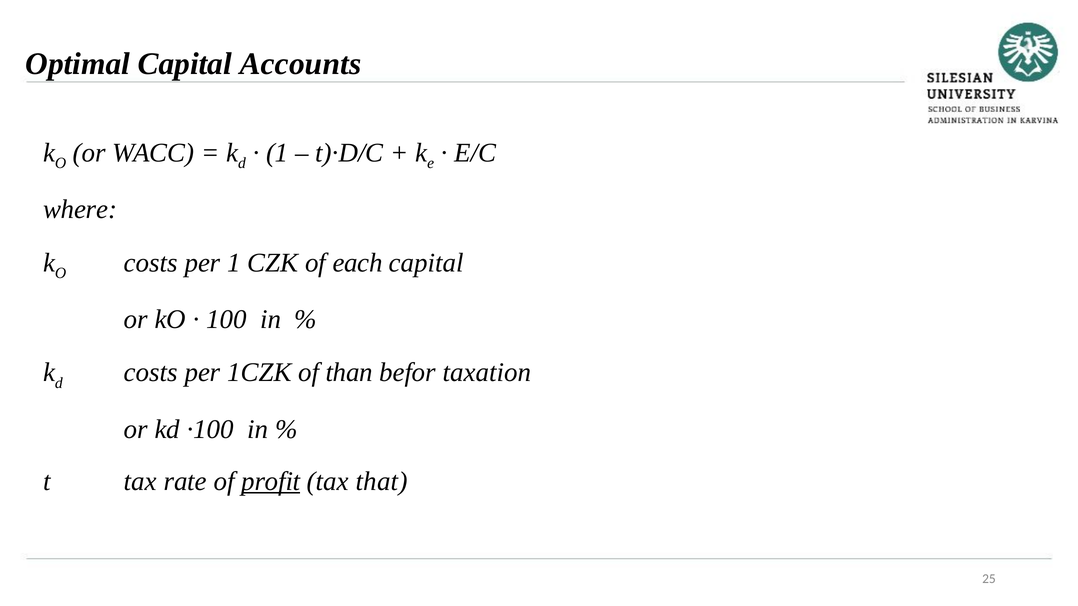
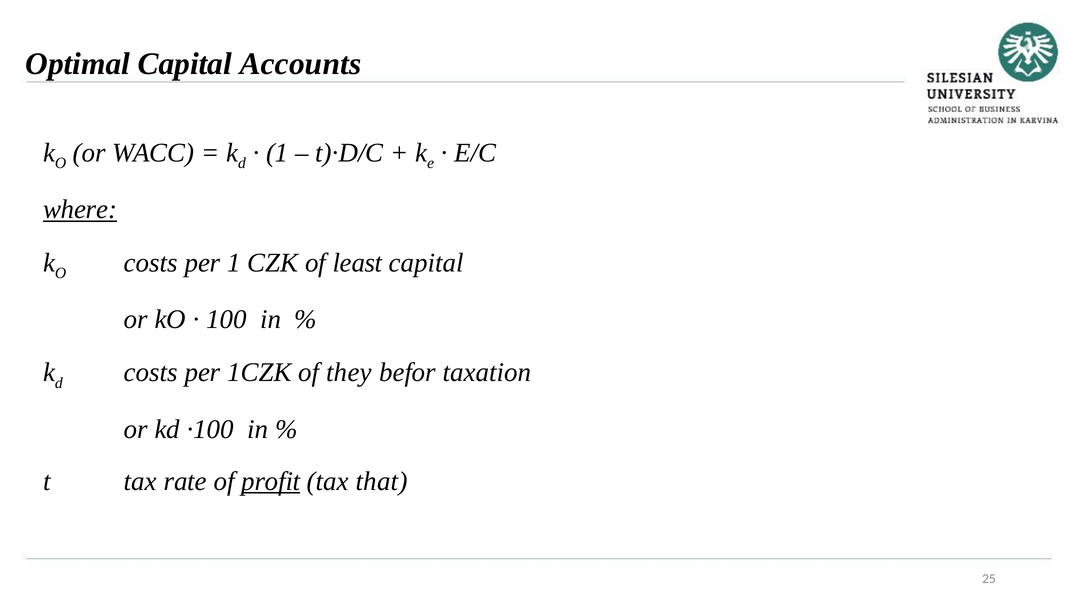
where underline: none -> present (80, 210)
each: each -> least (358, 263)
than: than -> they (349, 373)
